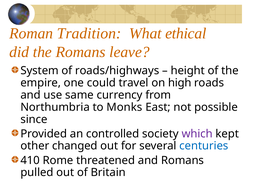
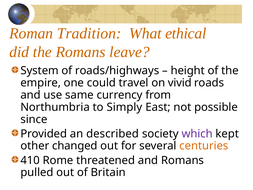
high: high -> vivid (180, 83)
Monks: Monks -> Simply (124, 107)
controlled: controlled -> described (113, 134)
centuries colour: blue -> orange (204, 146)
